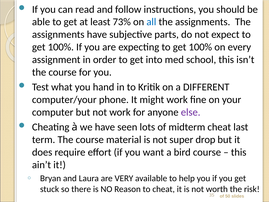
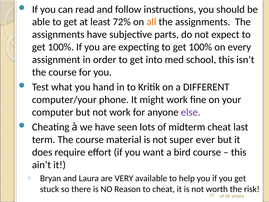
73%: 73% -> 72% (122, 22)
all colour: blue -> orange (151, 22)
drop: drop -> ever (205, 139)
